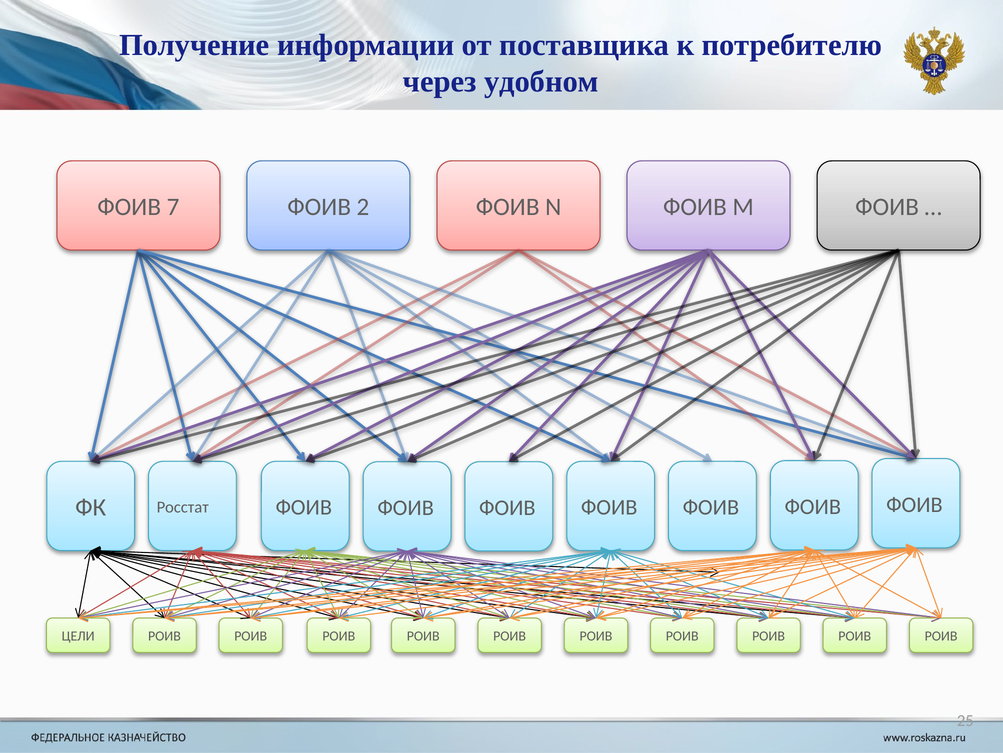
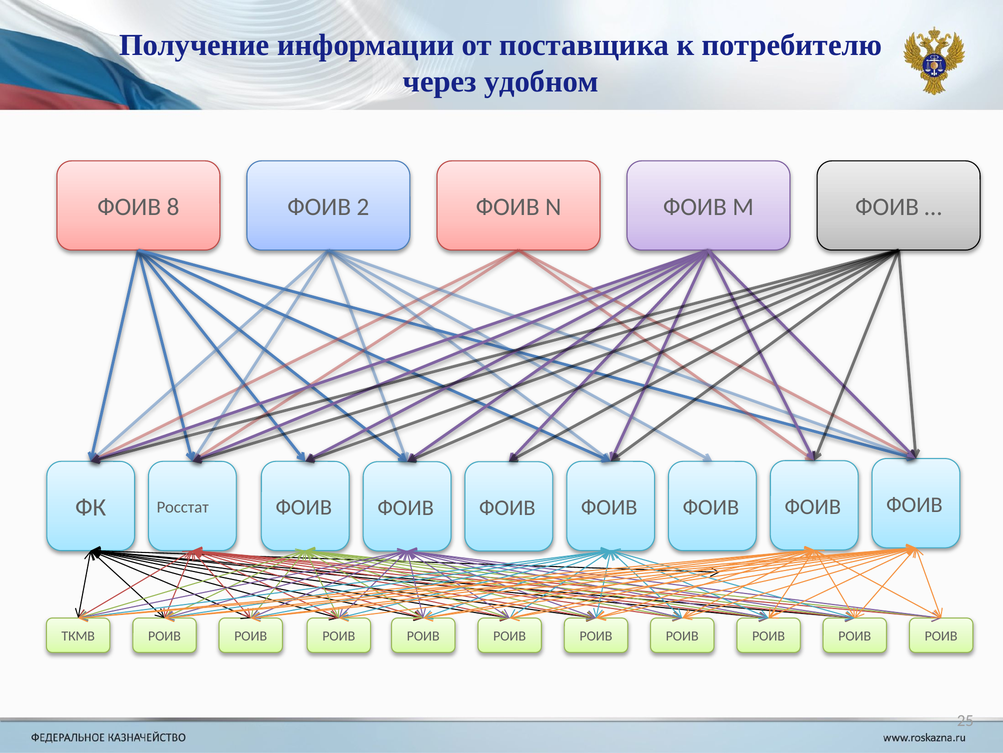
7: 7 -> 8 (173, 207)
ЦЕЛИ: ЦЕЛИ -> ТКМВ (78, 636)
